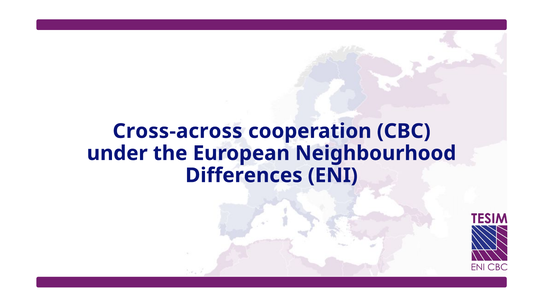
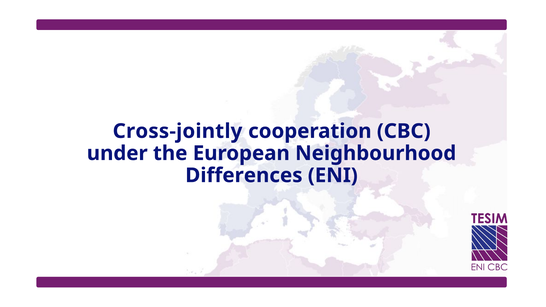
Cross-across: Cross-across -> Cross-jointly (178, 131)
